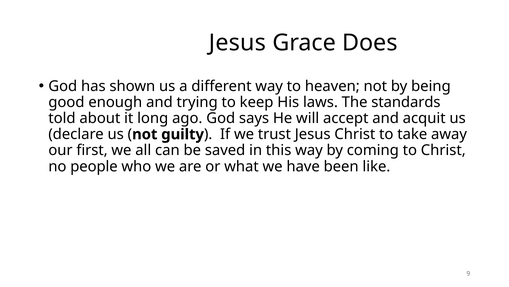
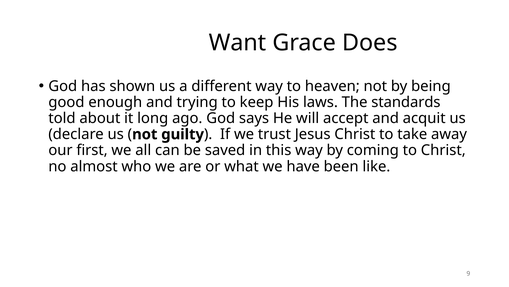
Jesus: Jesus -> Want (238, 43)
people: people -> almost (94, 166)
